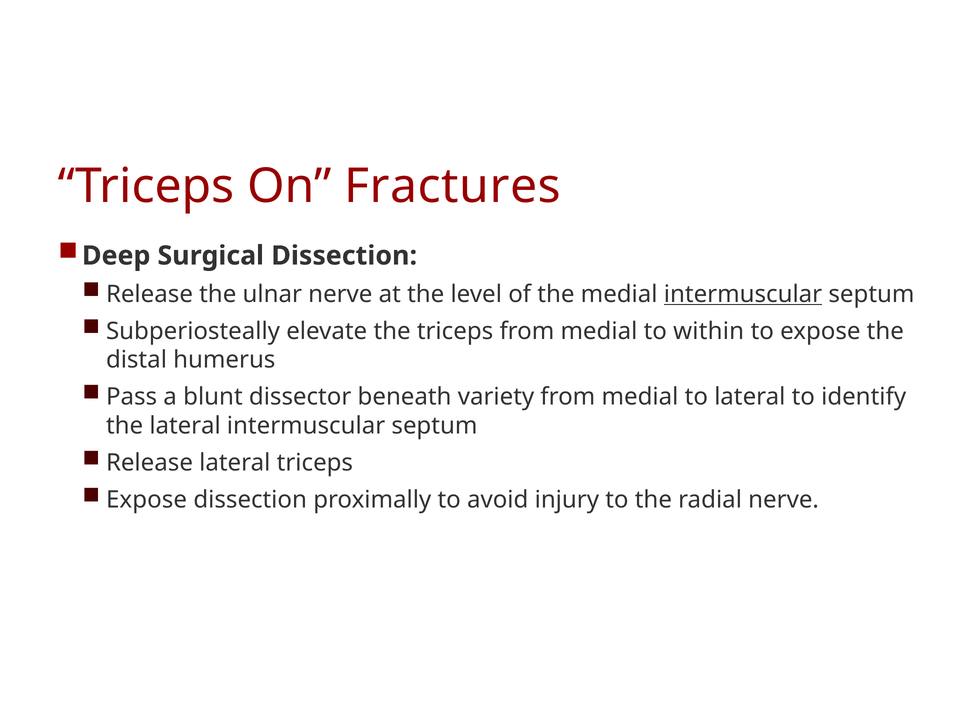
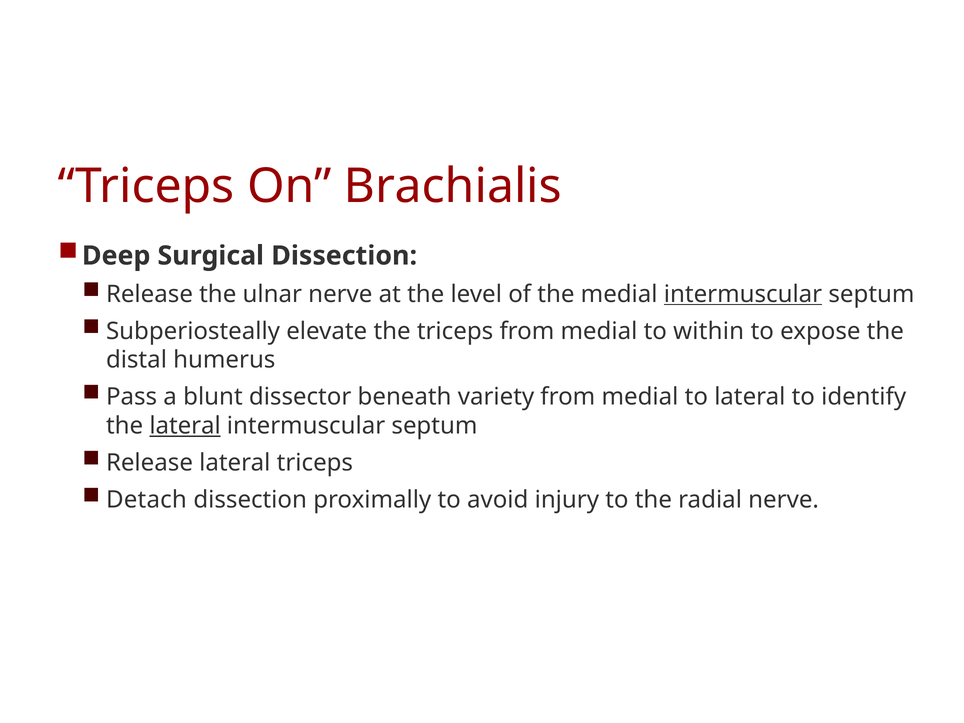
Fractures: Fractures -> Brachialis (453, 186)
lateral underline: none -> present (185, 426)
Expose: Expose -> Detach (146, 500)
